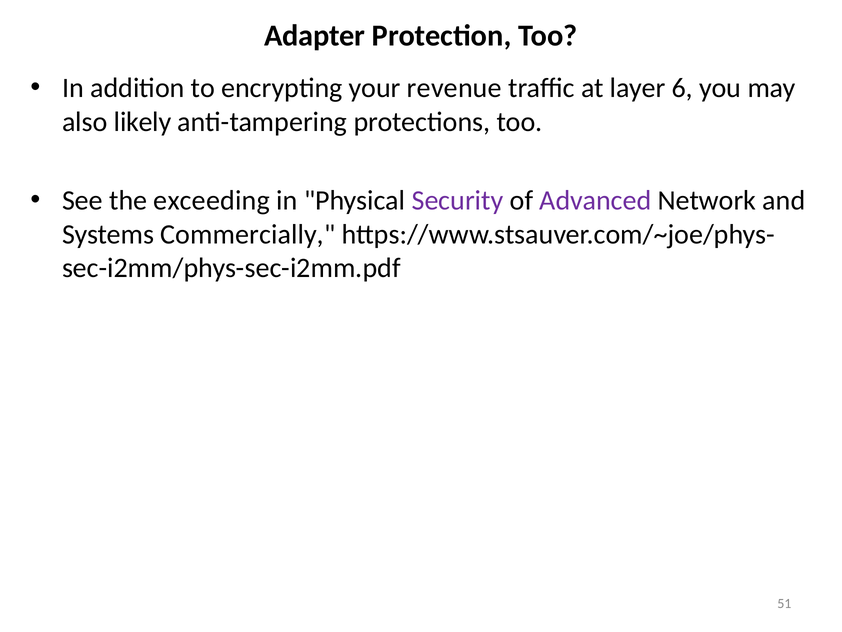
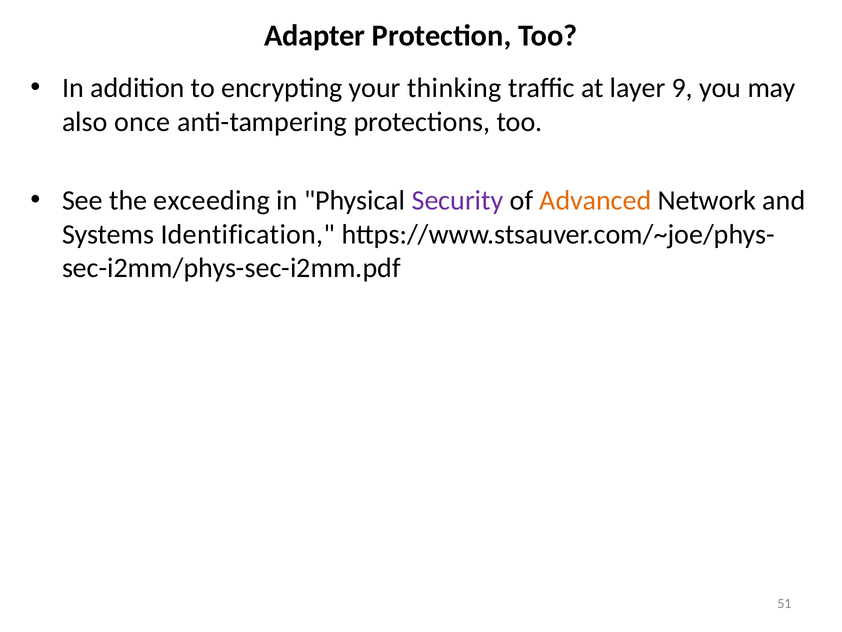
revenue: revenue -> thinking (454, 88)
6: 6 -> 9 (682, 88)
likely: likely -> once (142, 122)
Advanced colour: purple -> orange (595, 200)
Commercially: Commercially -> Identification (248, 234)
